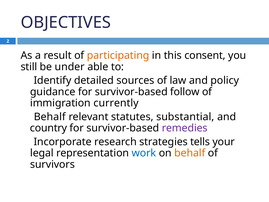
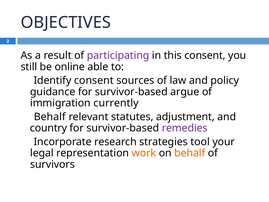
participating colour: orange -> purple (118, 55)
under: under -> online (70, 67)
Identify detailed: detailed -> consent (94, 80)
follow: follow -> argue (185, 92)
substantial: substantial -> adjustment (185, 117)
tells: tells -> tool (200, 142)
work colour: blue -> orange (144, 153)
